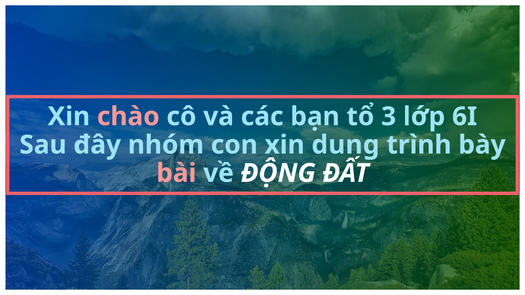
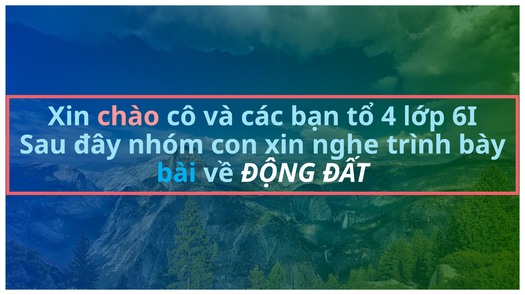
3: 3 -> 4 (389, 117)
dung: dung -> nghe (345, 145)
bài colour: pink -> light blue (176, 173)
